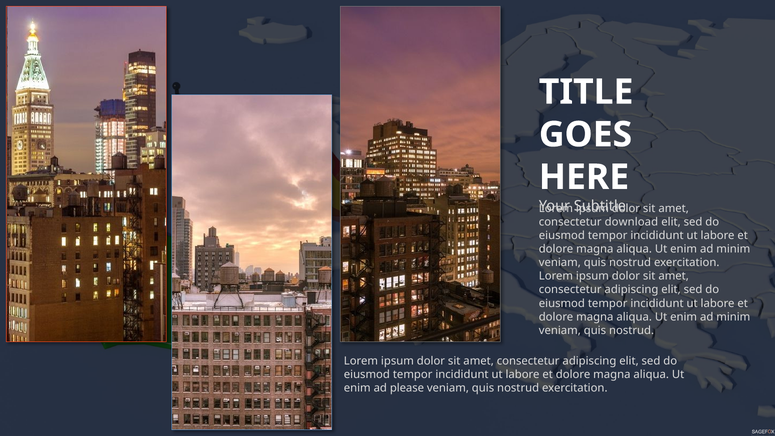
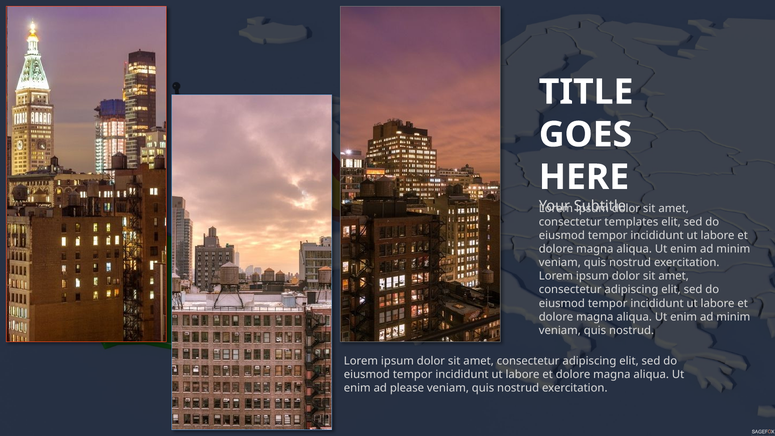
download: download -> templates (631, 222)
